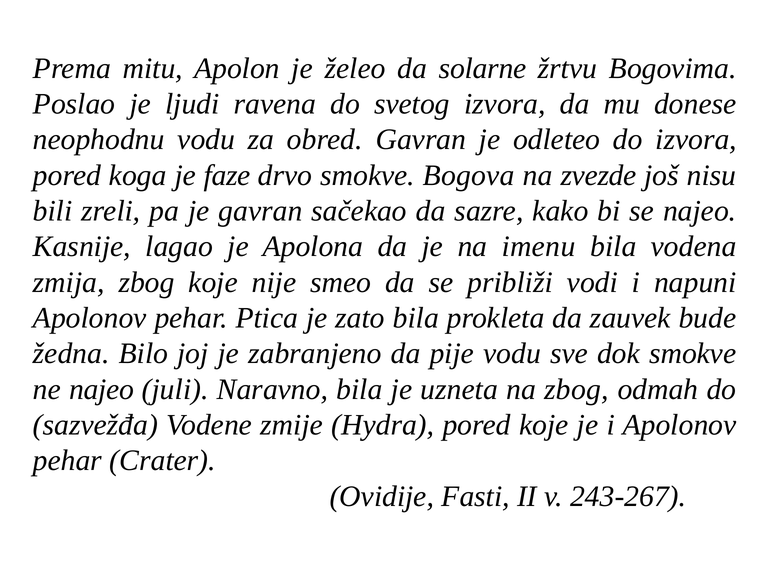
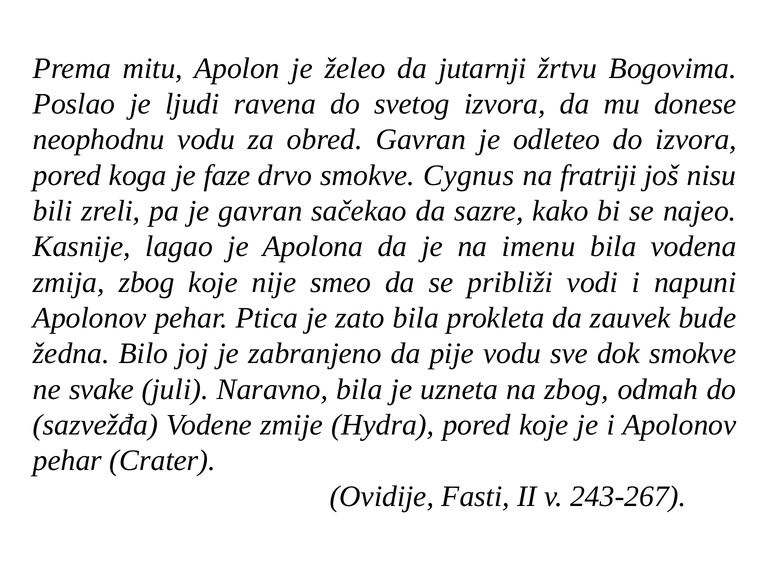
solarne: solarne -> jutarnji (483, 68)
Bogova: Bogova -> Cygnus (469, 175)
zvezde: zvezde -> fratriji (599, 175)
ne najeo: najeo -> svake (102, 389)
